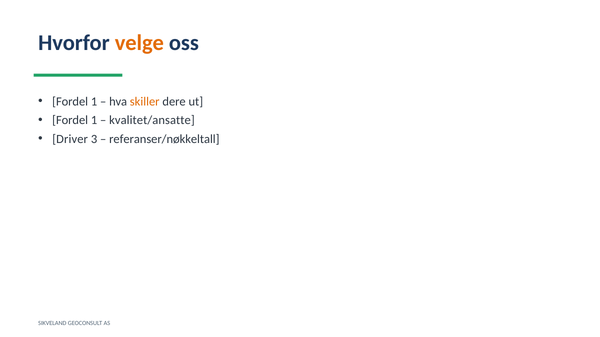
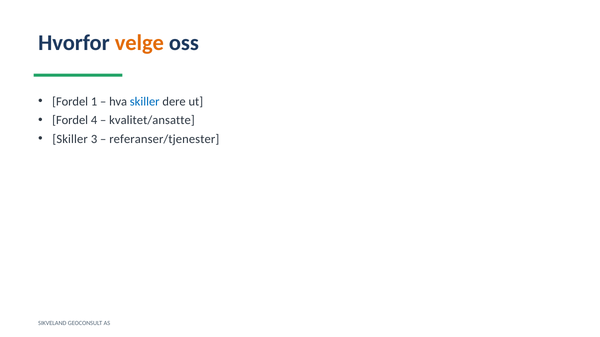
skiller colour: orange -> blue (145, 102)
1: 1 -> 4 (94, 120)
Driver: Driver -> Skiller (70, 139)
referanser/nøkkeltall: referanser/nøkkeltall -> referanser/tjenester (164, 139)
